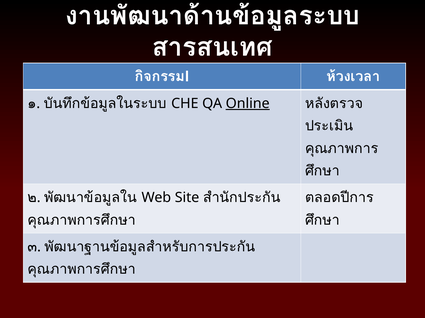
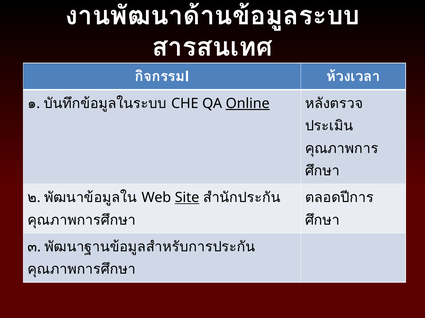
Site underline: none -> present (187, 198)
